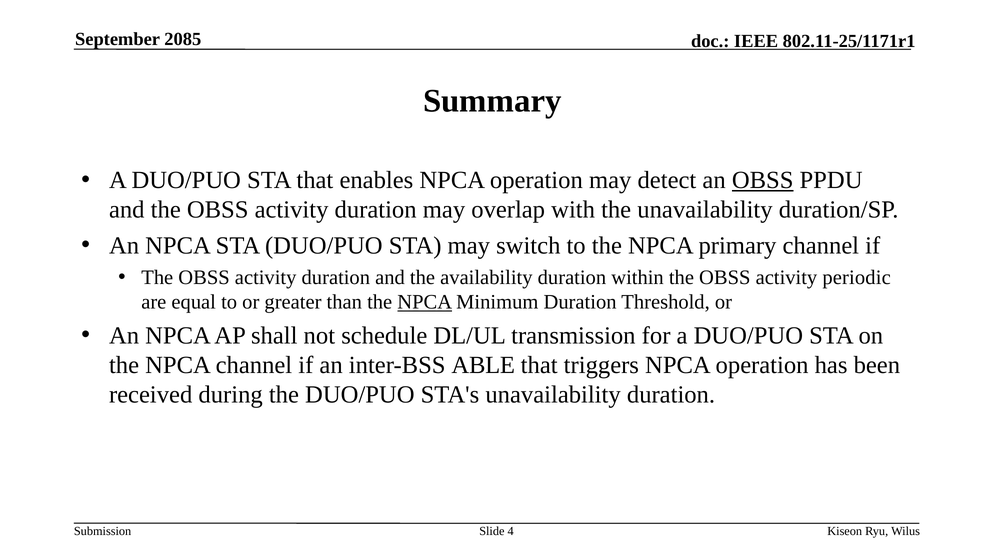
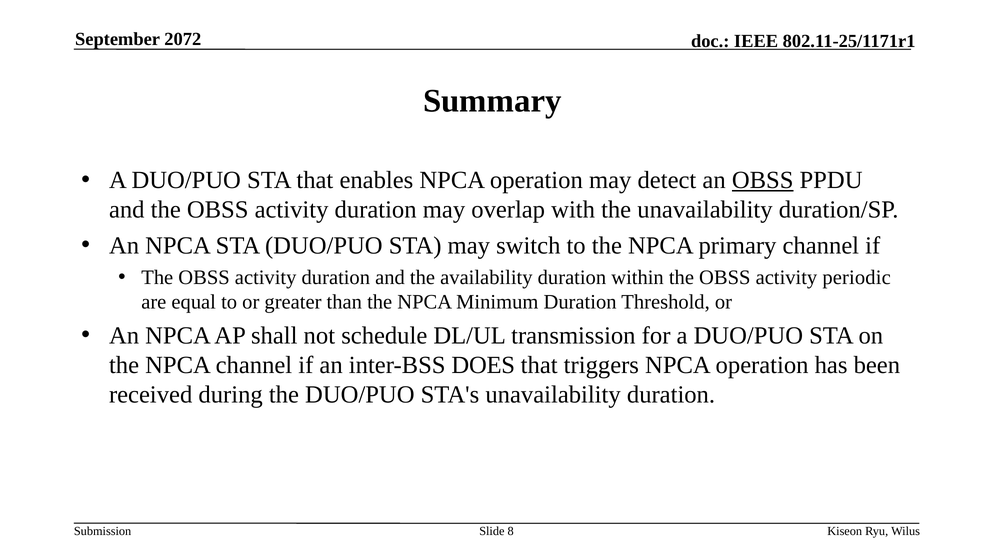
2085: 2085 -> 2072 (183, 39)
NPCA underline: present -> none (425, 302)
ABLE: ABLE -> DOES (483, 365)
4: 4 -> 8 (511, 531)
